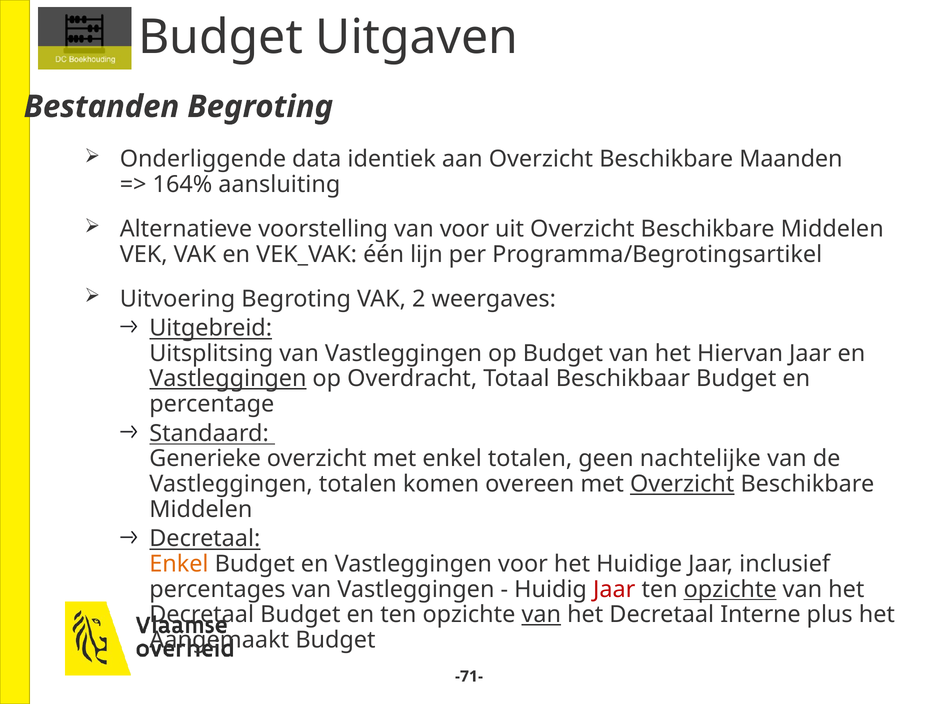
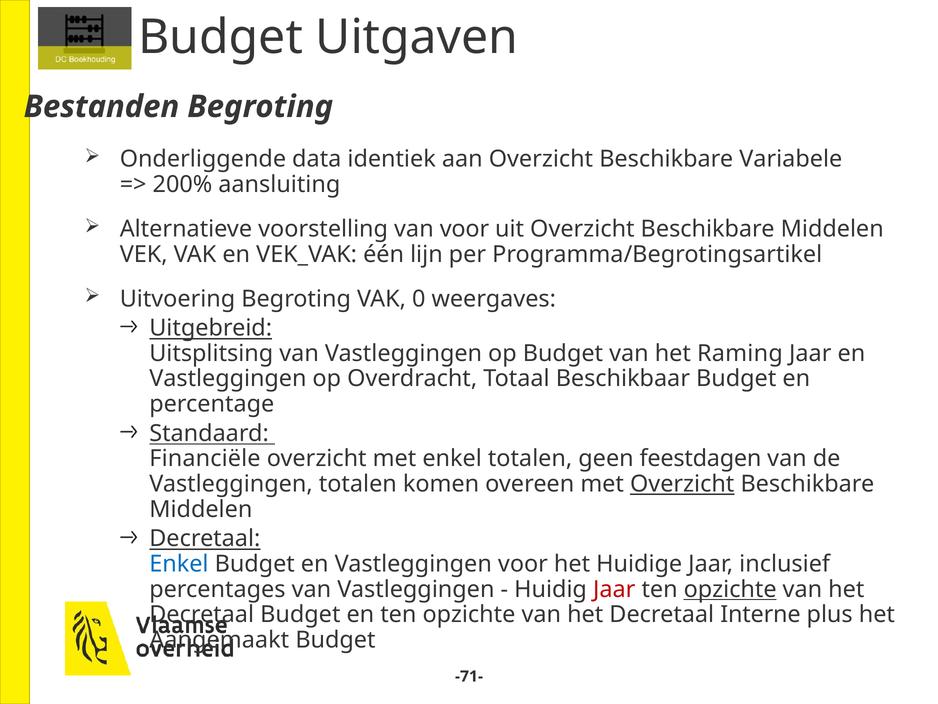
Maanden: Maanden -> Variabele (791, 159)
164%: 164% -> 200% (182, 184)
2: 2 -> 0 (419, 299)
Hiervan: Hiervan -> Raming (740, 353)
Vastleggingen underline: present -> none (228, 378)
Generieke: Generieke -> Financiële (205, 458)
nachtelijke: nachtelijke -> feestdagen (701, 458)
Enkel colour: orange -> blue (179, 564)
van underline: present -> none (541, 614)
